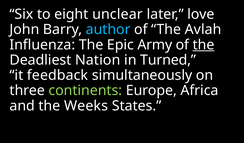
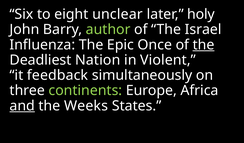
love: love -> holy (201, 14)
author colour: light blue -> light green (108, 30)
Avlah: Avlah -> Israel (203, 30)
Army: Army -> Once (155, 45)
Turned: Turned -> Violent (168, 60)
and underline: none -> present (22, 106)
